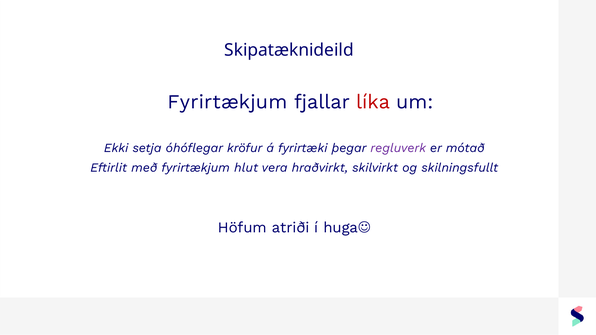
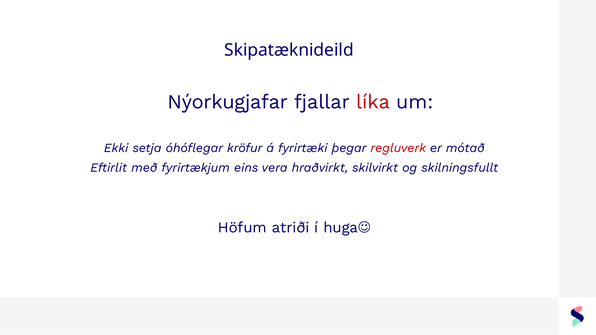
Fyrirtækjum: Fyrirtækjum -> Nýorkugjafar (228, 102)
regluverk colour: purple -> red (398, 148)
hlut: hlut -> eins (246, 168)
